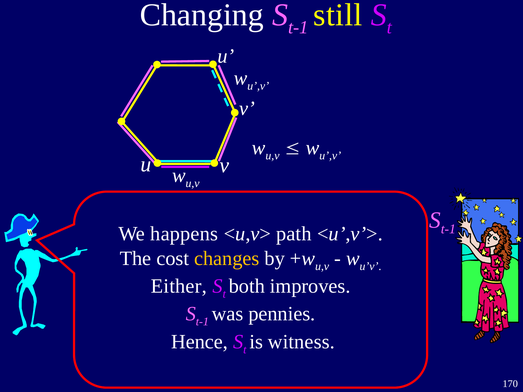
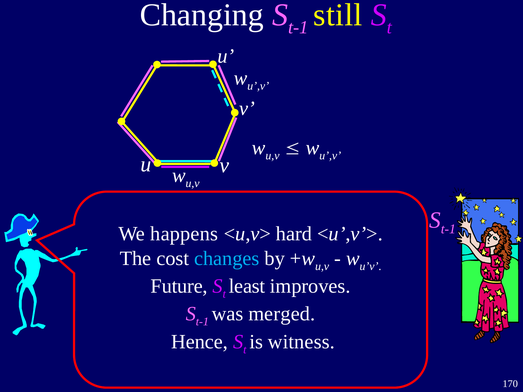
path: path -> hard (294, 234)
changes colour: yellow -> light blue (227, 259)
Either: Either -> Future (179, 286)
both: both -> least (247, 286)
pennies: pennies -> merged (282, 314)
